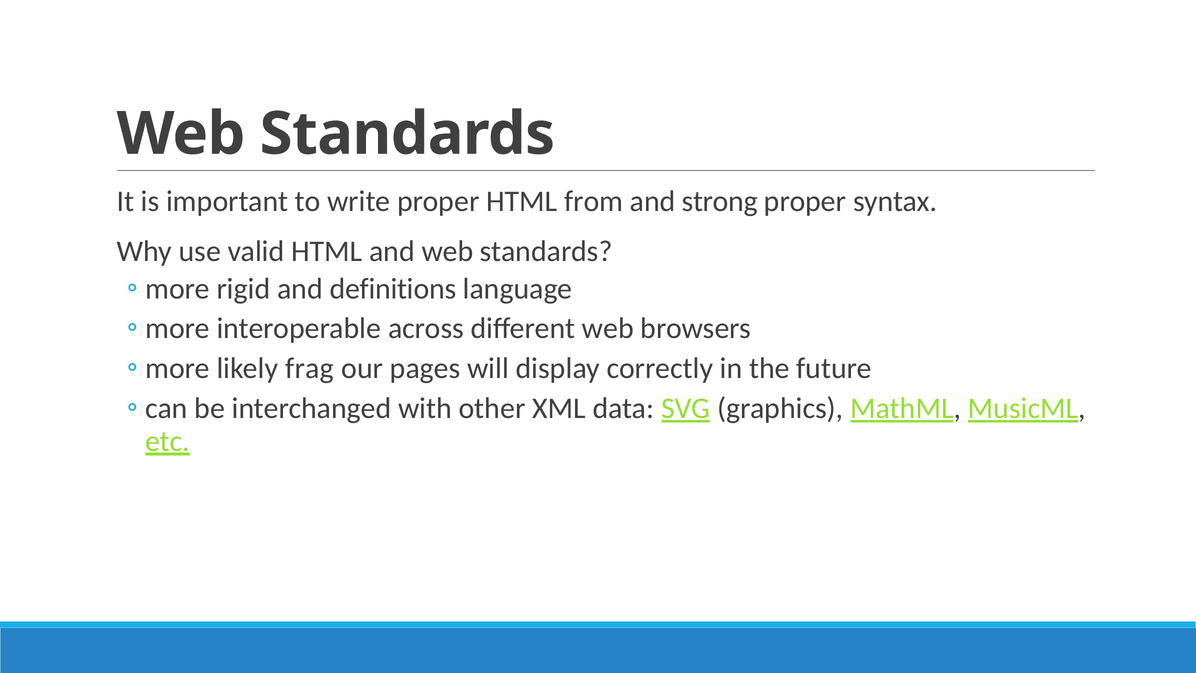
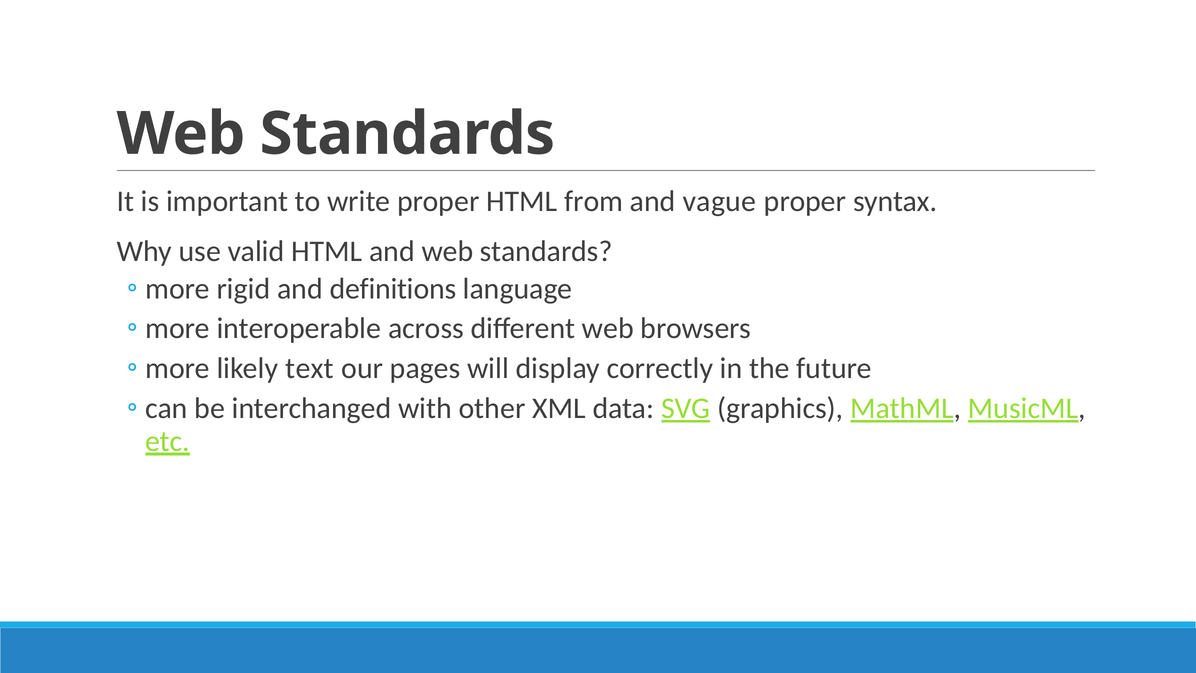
strong: strong -> vague (719, 202)
frag: frag -> text (310, 368)
